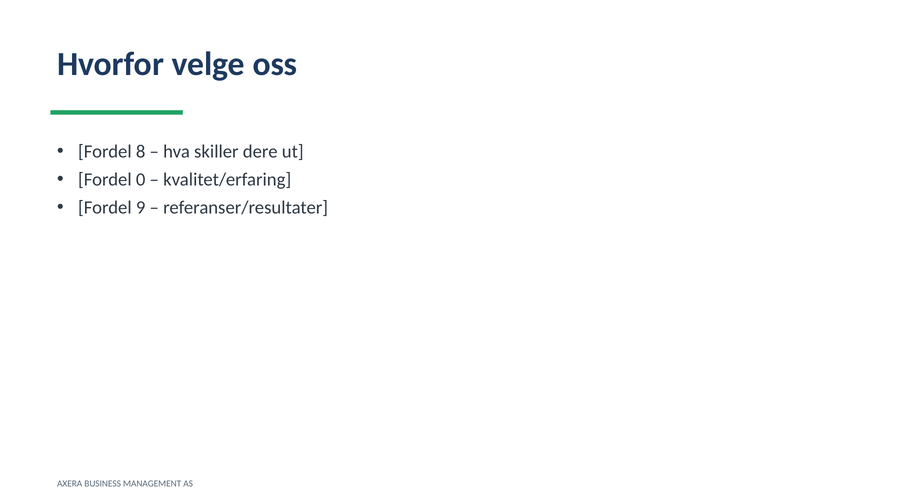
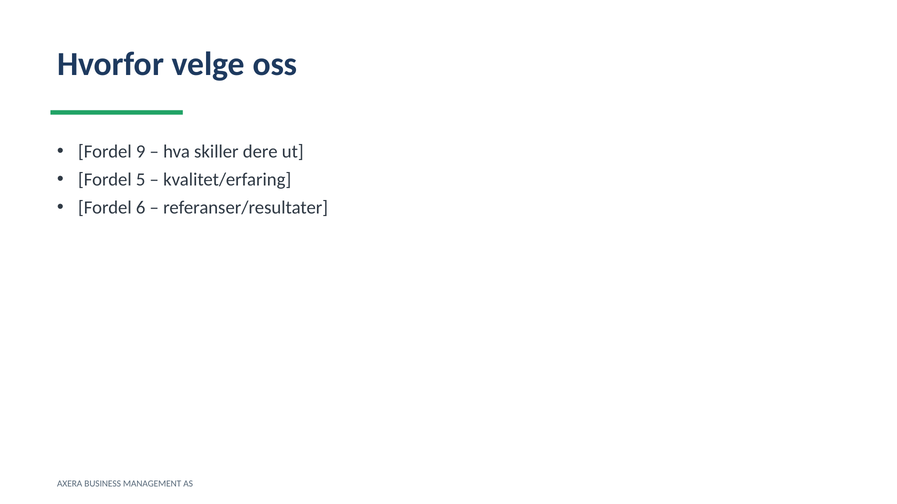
8: 8 -> 9 (141, 152)
0: 0 -> 5 (141, 180)
9: 9 -> 6 (141, 208)
